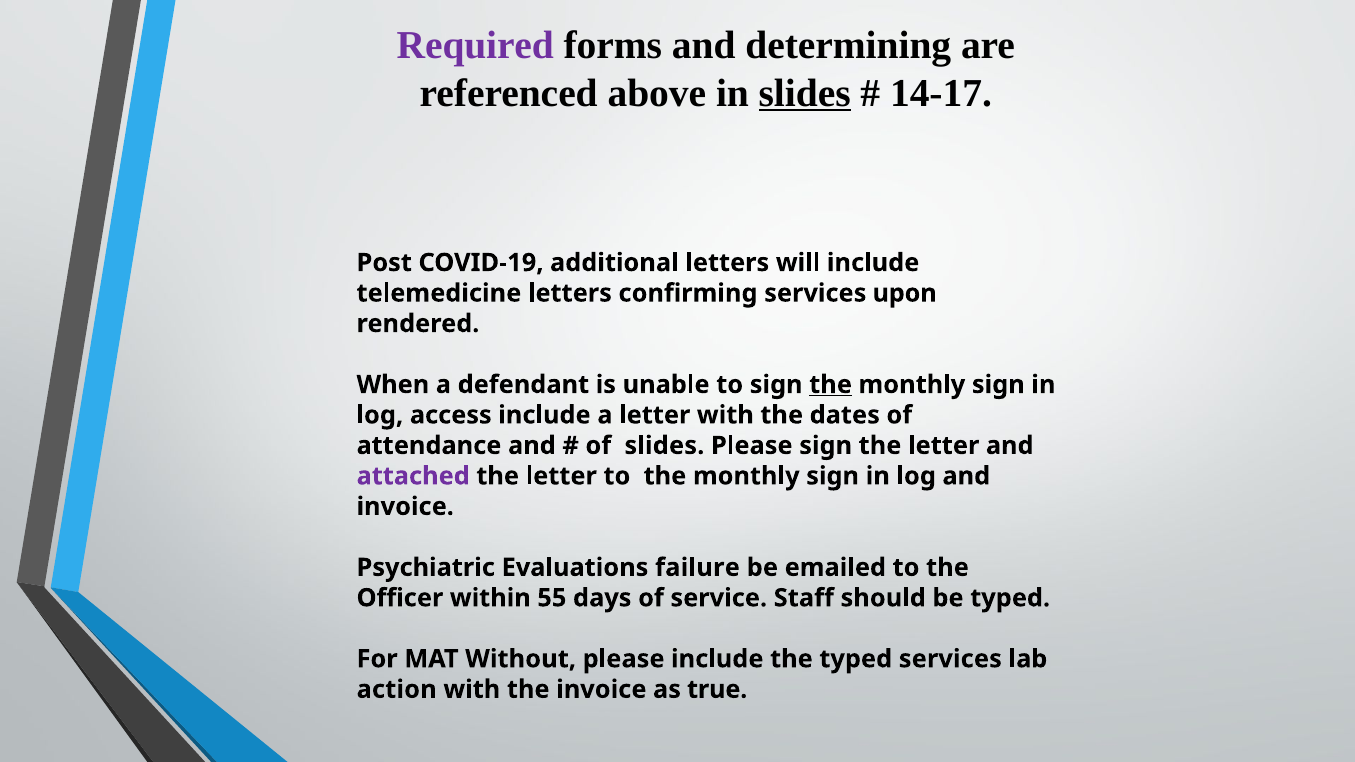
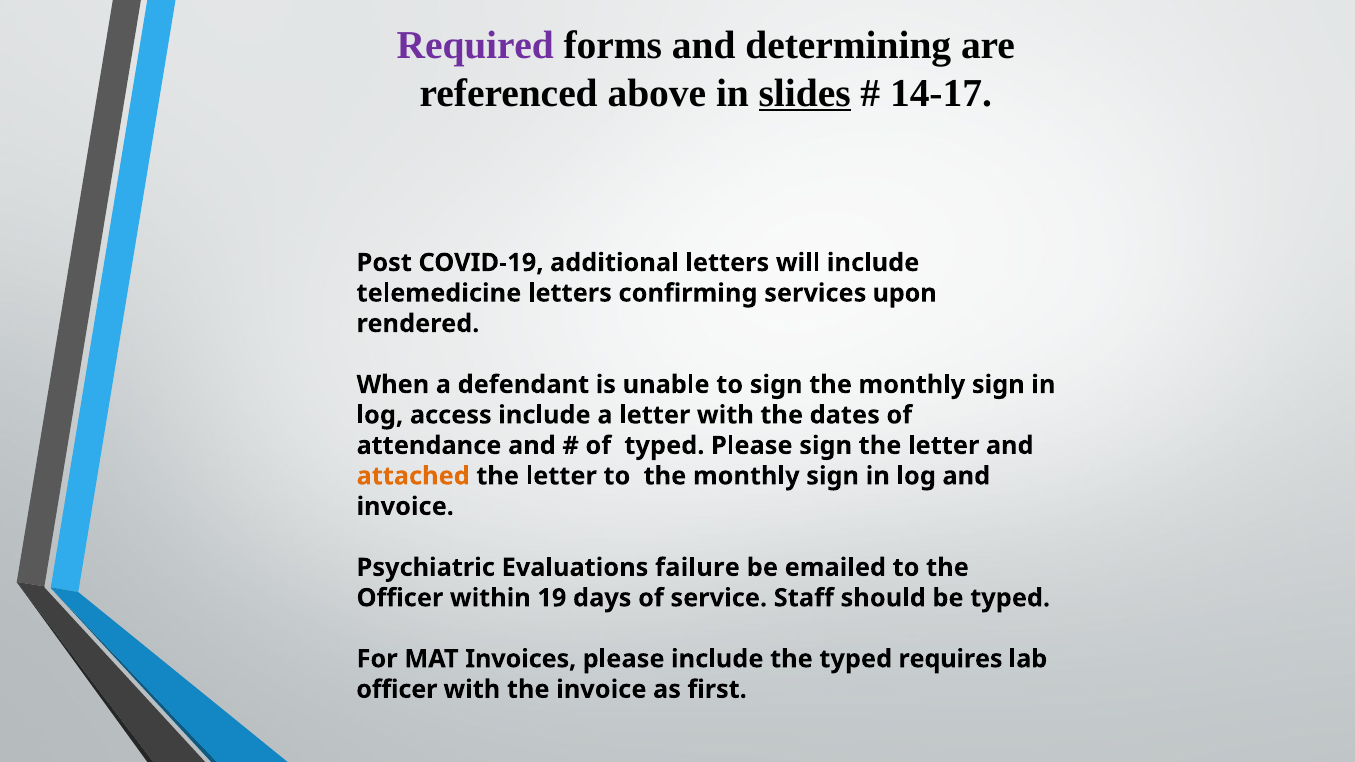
the underline: present -> none (831, 385)
of slides: slides -> typed (664, 446)
attached colour: purple -> orange (413, 476)
55: 55 -> 19 (552, 598)
Without: Without -> Invoices (521, 659)
typed services: services -> requires (950, 659)
action: action -> officer (397, 690)
true: true -> first (717, 690)
